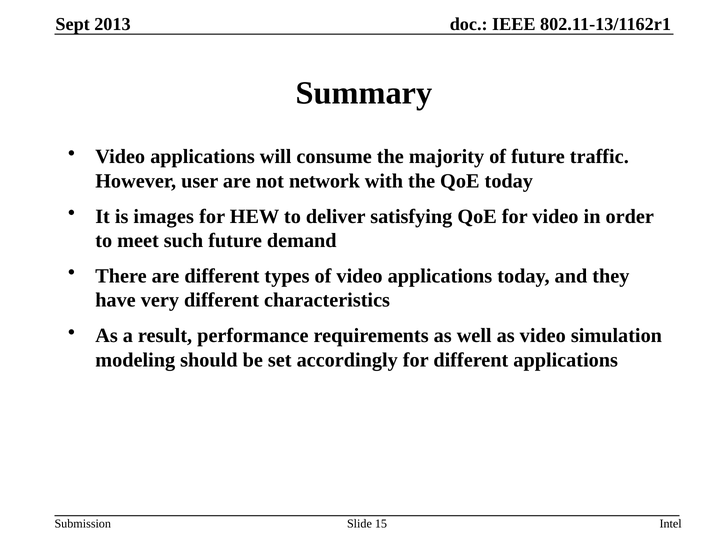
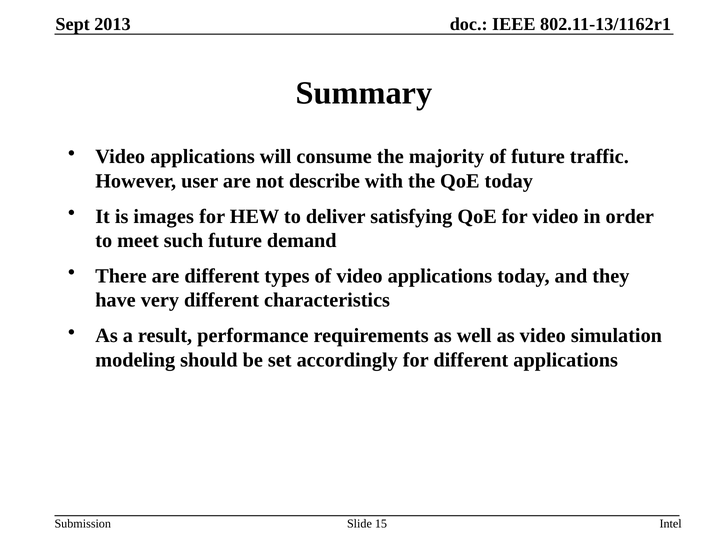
network: network -> describe (324, 181)
